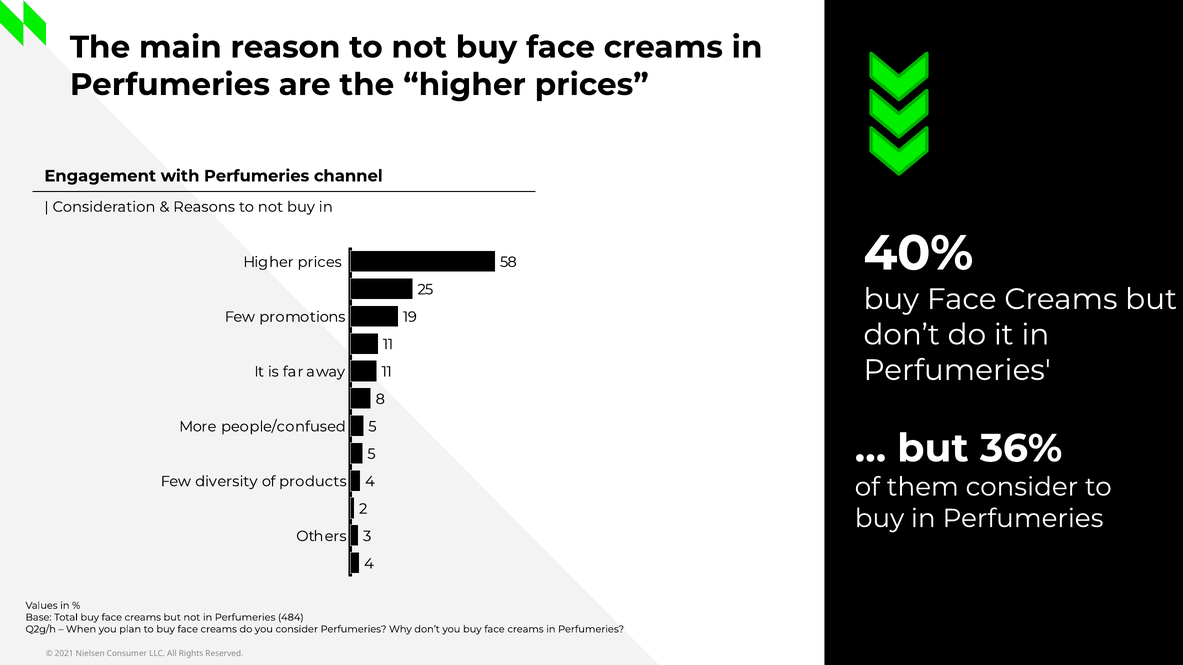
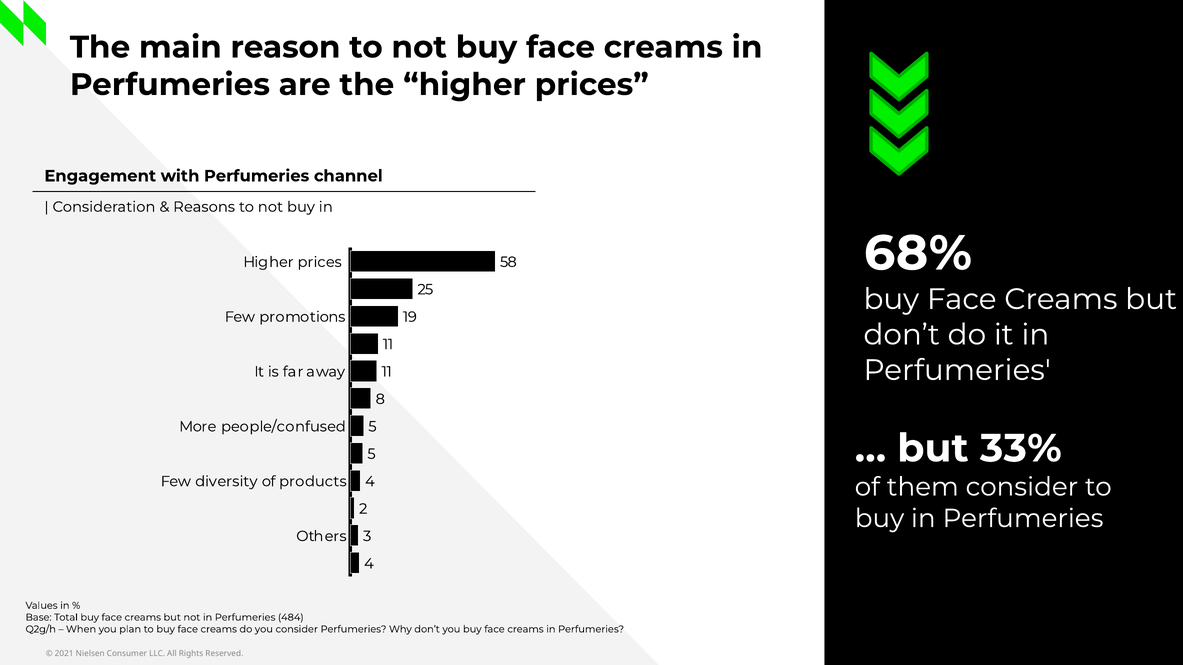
40%: 40% -> 68% (918, 254)
36%: 36% -> 33% (1021, 449)
